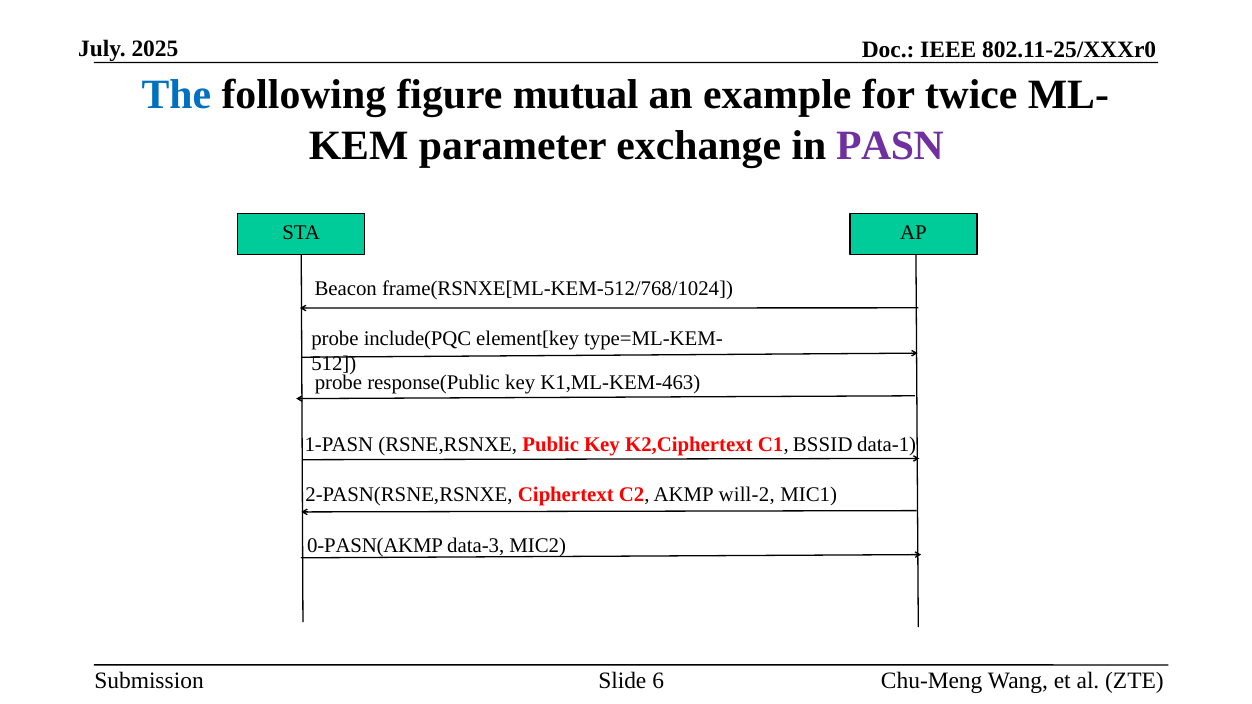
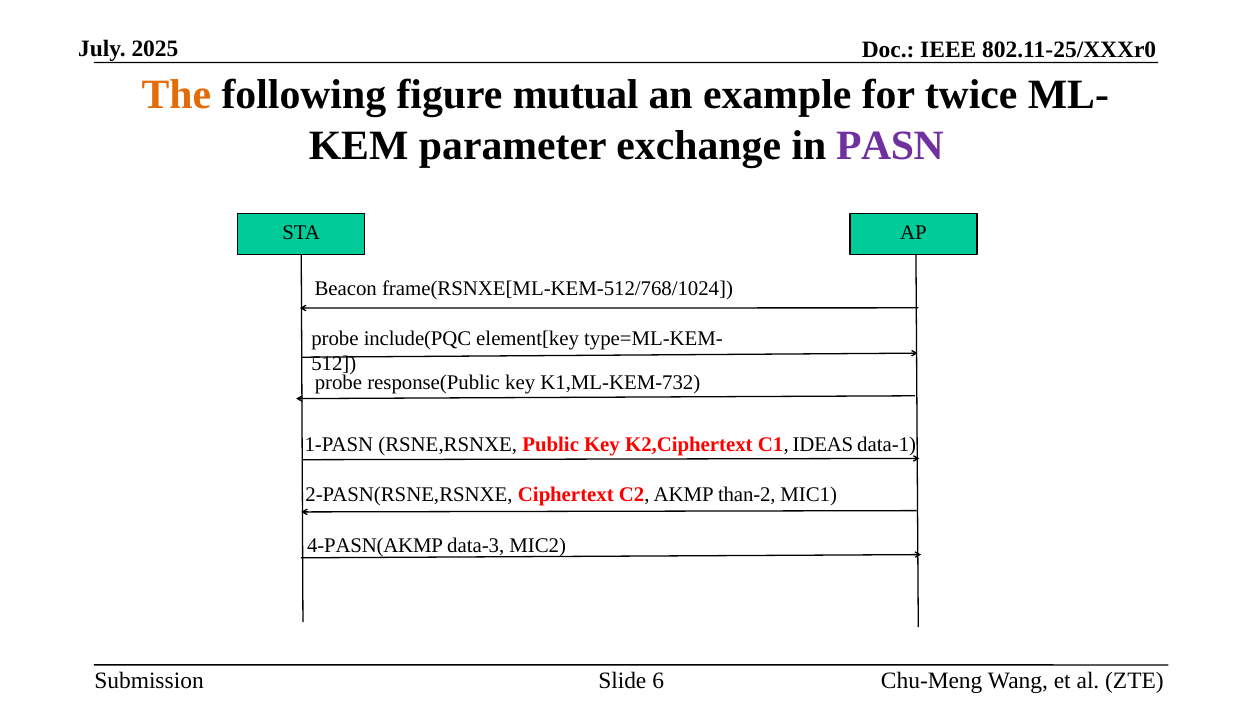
The colour: blue -> orange (176, 95)
K1,ML-KEM-463: K1,ML-KEM-463 -> K1,ML-KEM-732 (620, 383)
BSSID: BSSID -> IDEAS (823, 444)
will-2: will-2 -> than-2 (747, 494)
0-PASN(AKMP: 0-PASN(AKMP -> 4-PASN(AKMP (375, 546)
